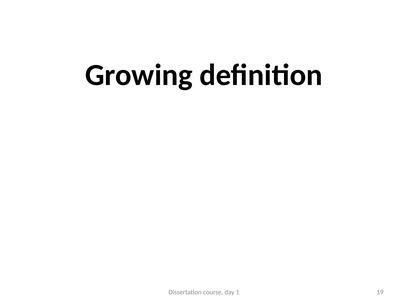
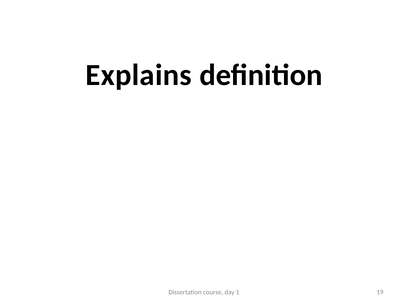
Growing: Growing -> Explains (139, 75)
